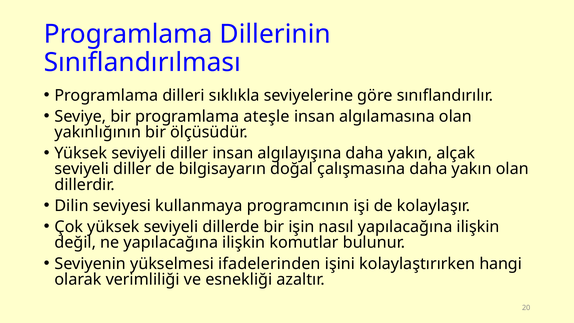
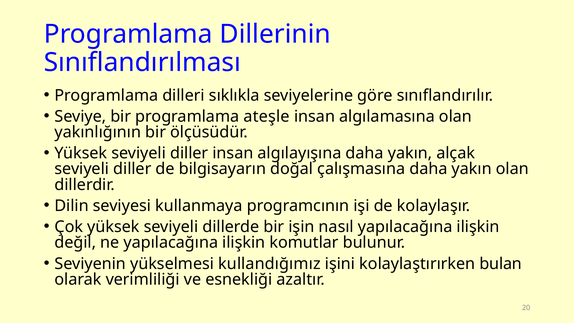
ifadelerinden: ifadelerinden -> kullandığımız (269, 264)
hangi: hangi -> bulan (501, 264)
